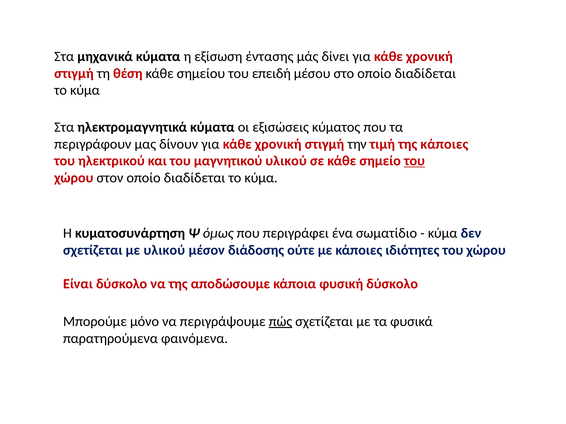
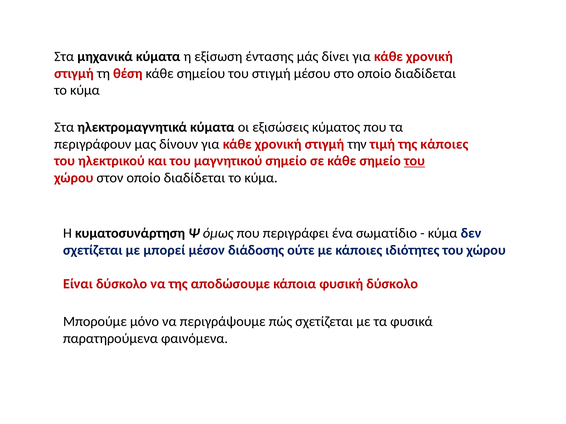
του επειδή: επειδή -> στιγμή (271, 73)
μαγνητικού υλικού: υλικού -> σημείο (286, 161)
με υλικού: υλικού -> μπορεί (164, 250)
πώς underline: present -> none (281, 322)
